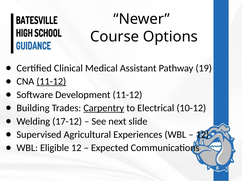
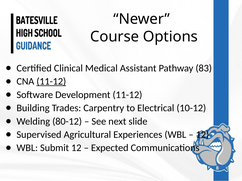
19: 19 -> 83 (204, 68)
Carpentry underline: present -> none (104, 108)
17-12: 17-12 -> 80-12 (67, 122)
Eligible: Eligible -> Submit (55, 148)
